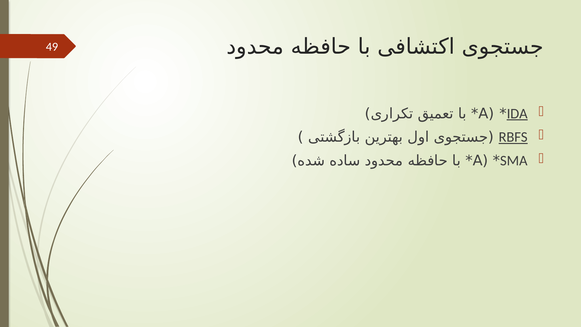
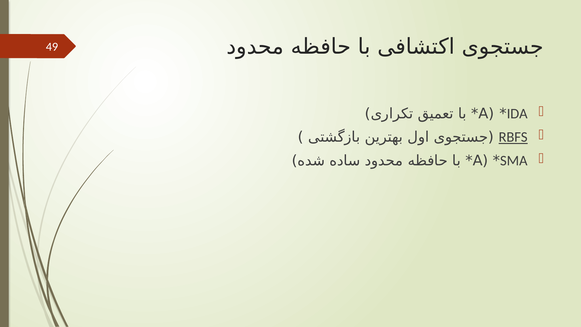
IDA underline: present -> none (517, 114)
